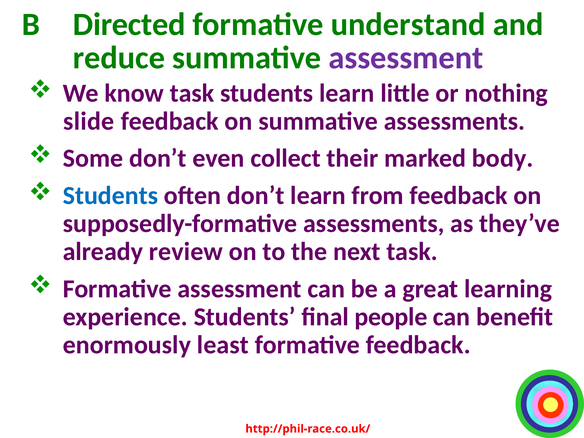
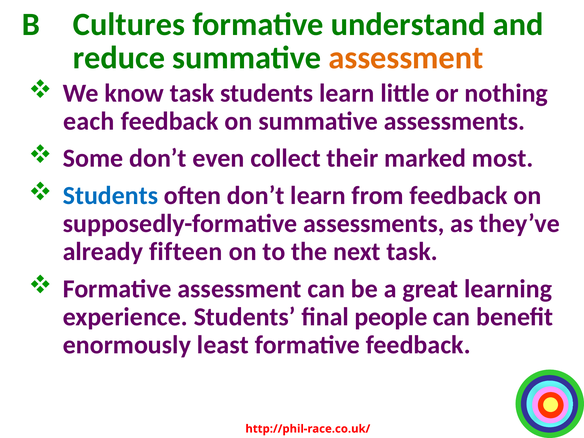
Directed: Directed -> Cultures (129, 25)
assessment colour: purple -> orange (406, 58)
slide: slide -> each (89, 121)
body: body -> most (503, 158)
review: review -> fifteen (186, 252)
